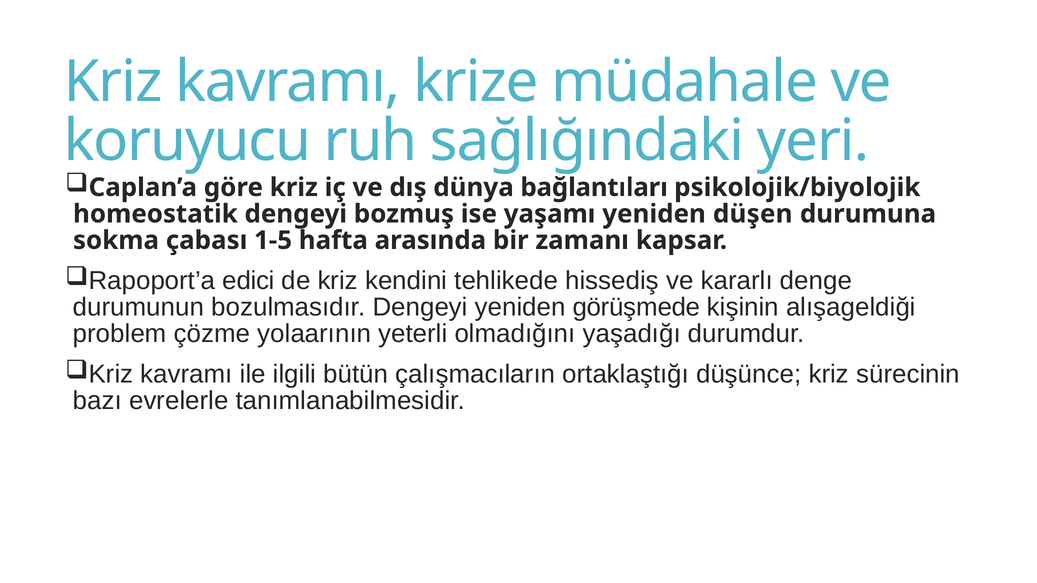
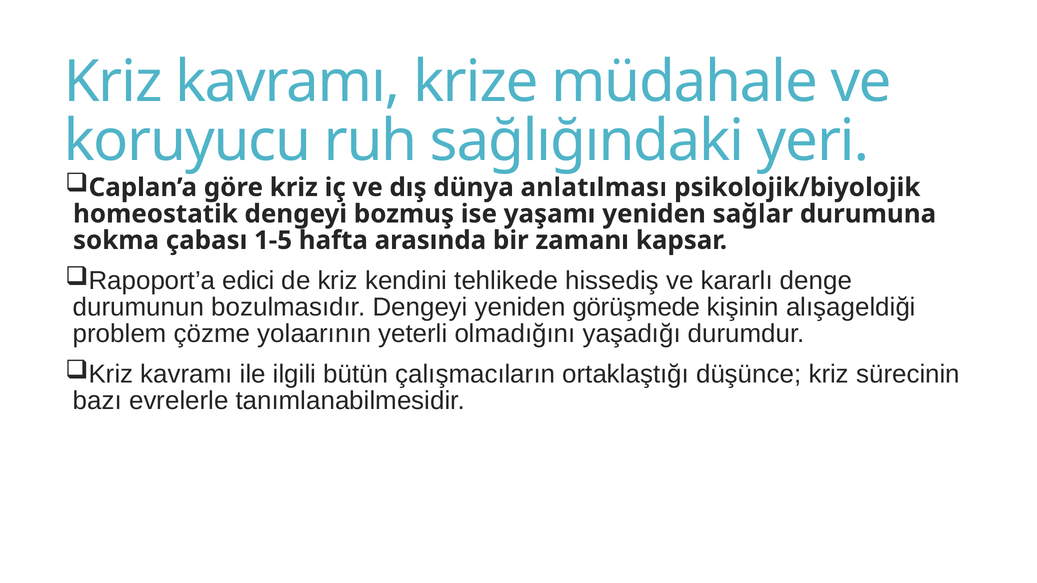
bağlantıları: bağlantıları -> anlatılması (594, 188)
düşen: düşen -> sağlar (753, 214)
